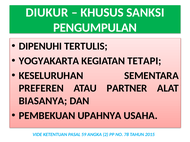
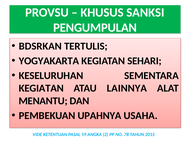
DIUKUR: DIUKUR -> PROVSU (47, 13)
DIPENUHI: DIPENUHI -> BDSRKAN (40, 46)
TETAPI: TETAPI -> SEHARI (144, 61)
PREFEREN: PREFEREN -> KEGIATAN (41, 89)
PARTNER: PARTNER -> LAINNYA (127, 89)
BIASANYA: BIASANYA -> MENANTU (43, 101)
